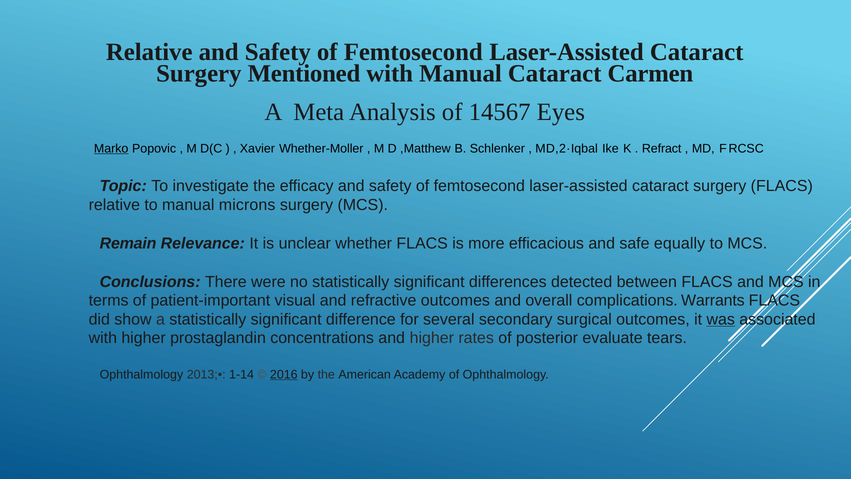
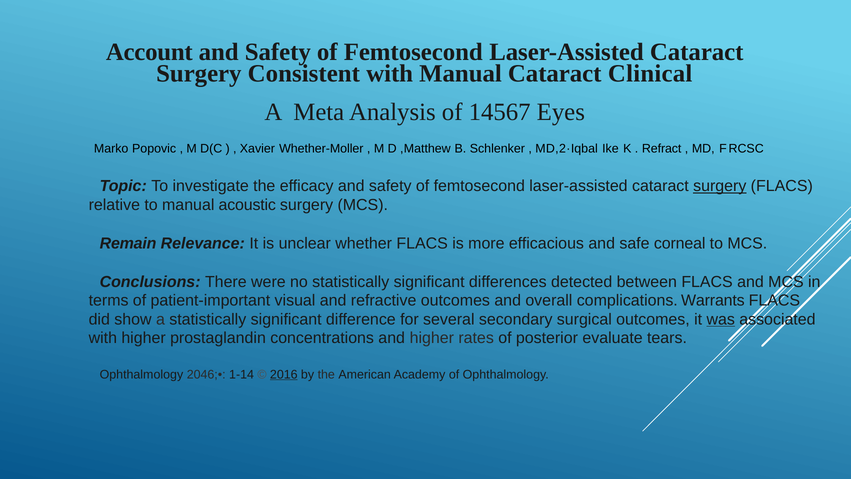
Relative: Relative -> Account (149, 52)
Mentioned: Mentioned -> Consistent (304, 73)
Carmen: Carmen -> Clinical (650, 73)
Marko underline: present -> none (111, 148)
surgery underline: none -> present (720, 186)
microns: microns -> acoustic (247, 205)
equally: equally -> corneal (680, 243)
2013;•: 2013;• -> 2046;• (206, 374)
